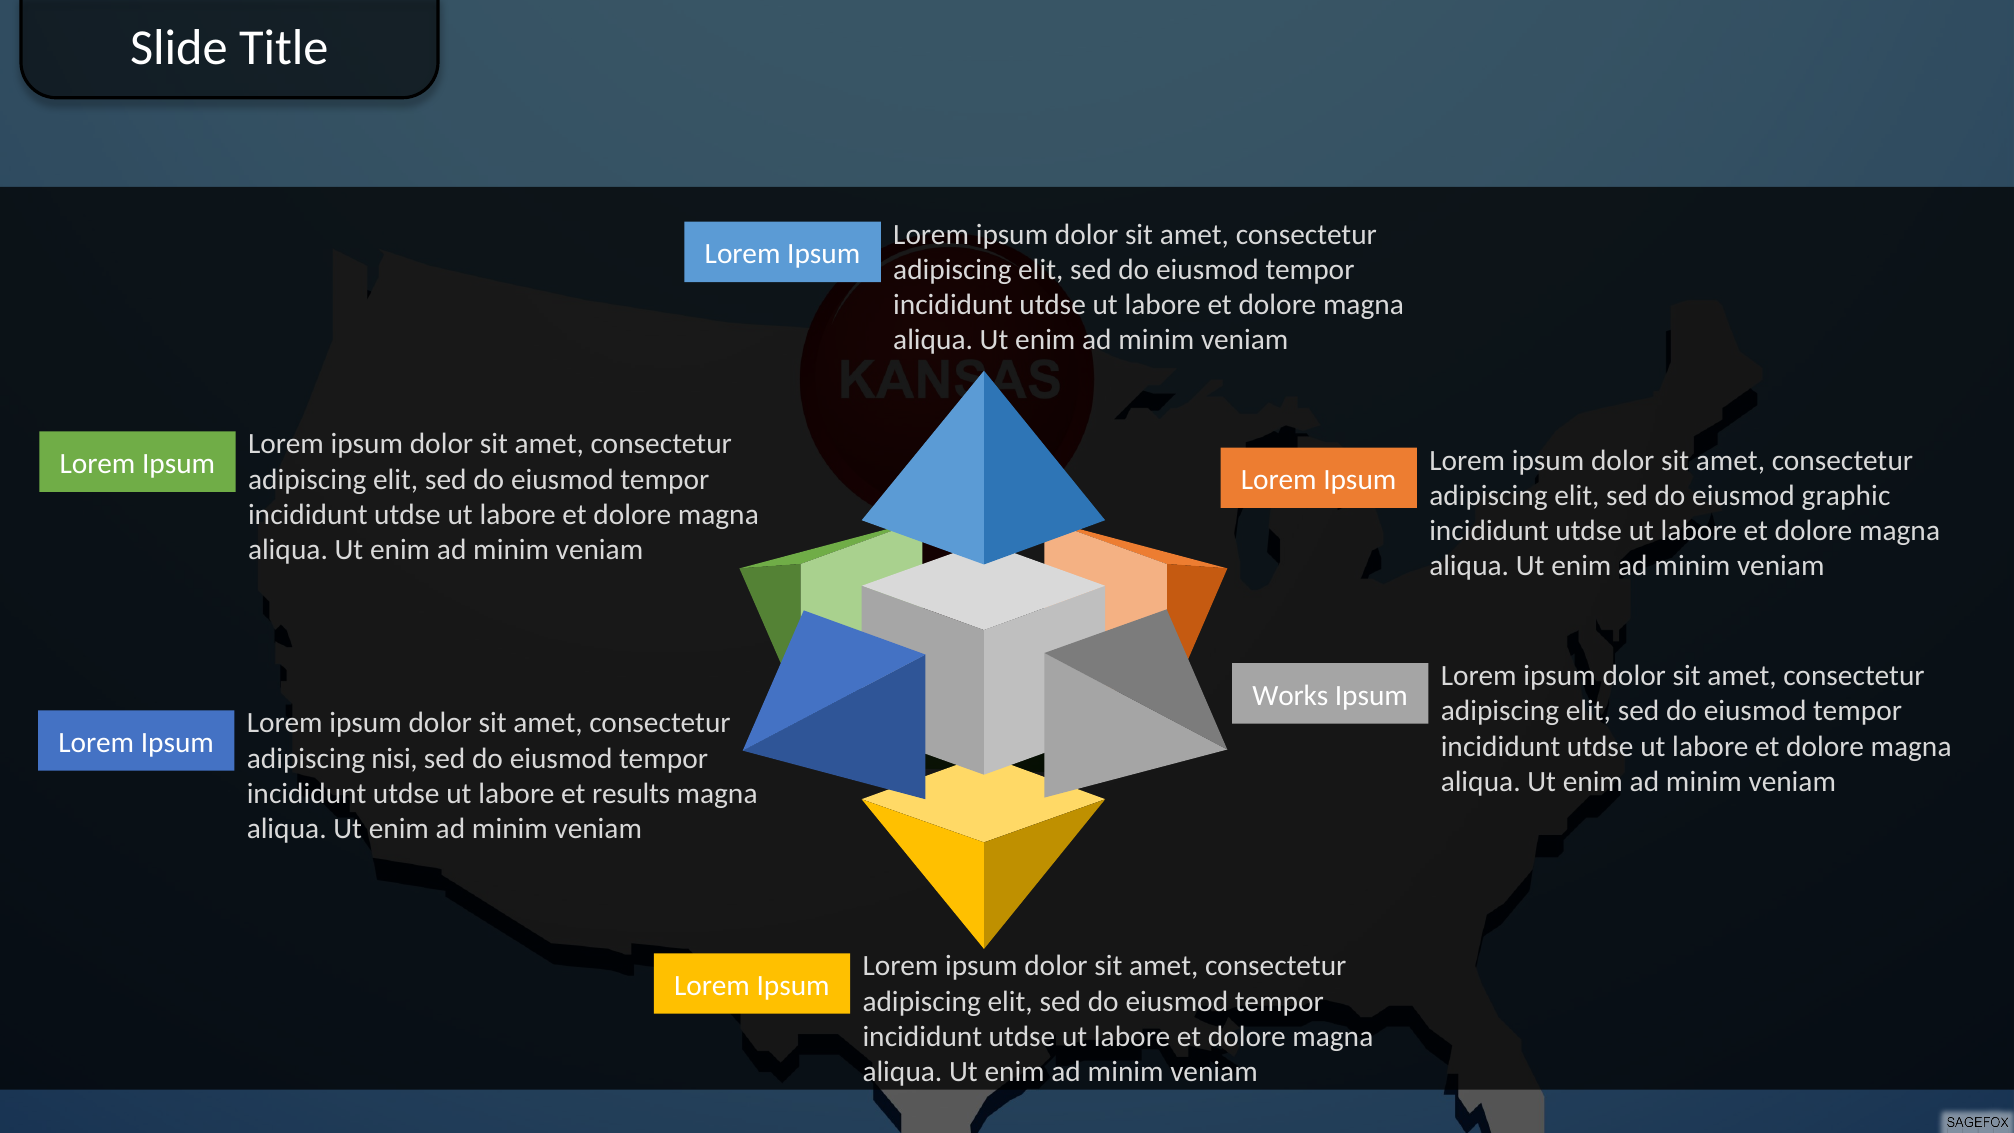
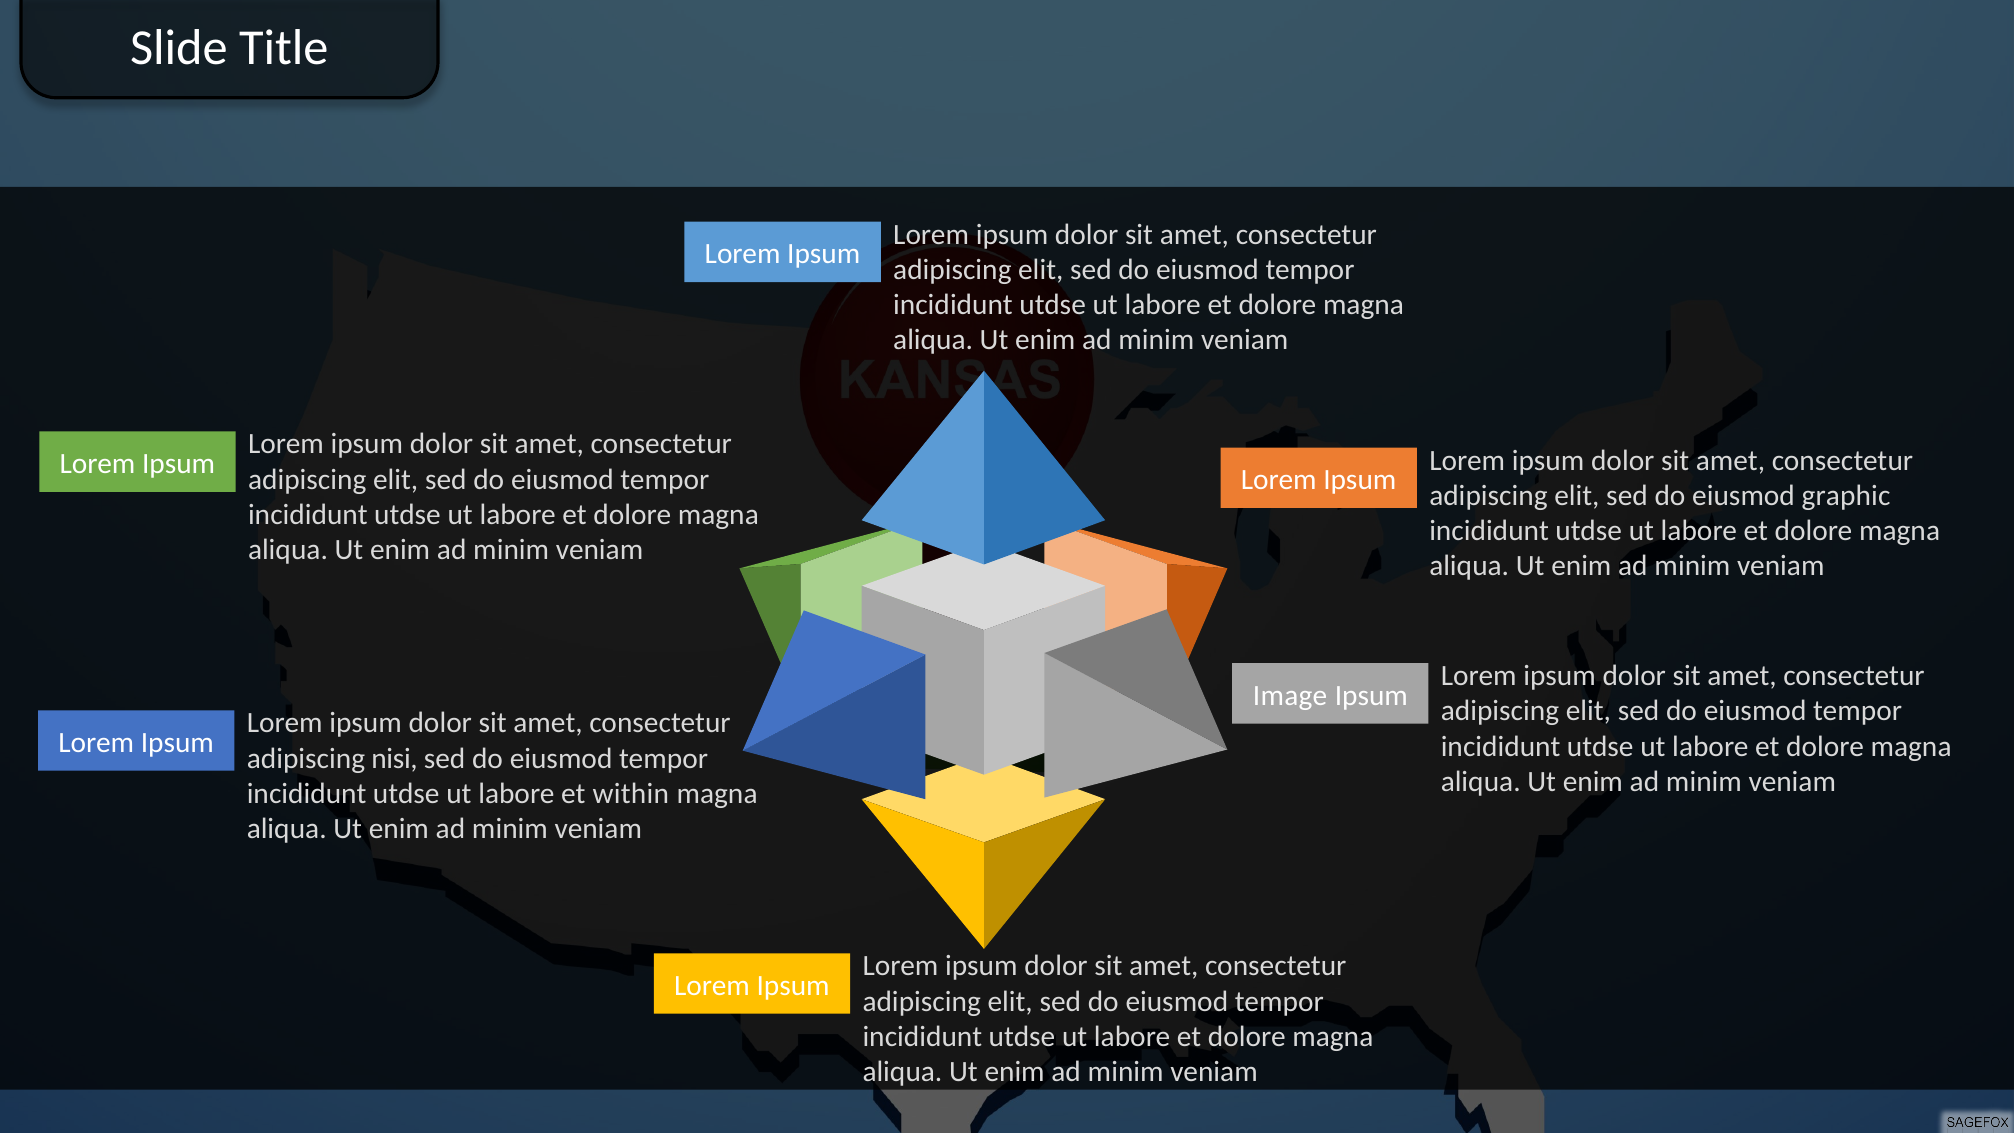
Works: Works -> Image (1290, 695)
results: results -> within (631, 794)
